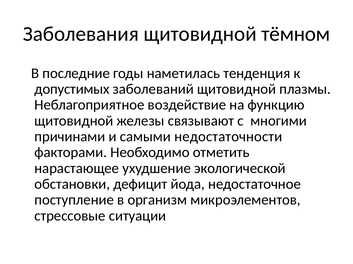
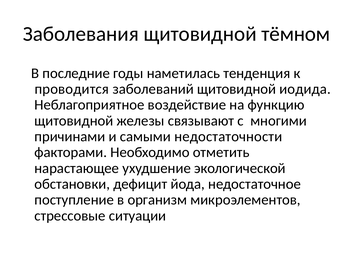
допустимых: допустимых -> проводится (72, 89)
плазмы: плазмы -> иодида (305, 89)
